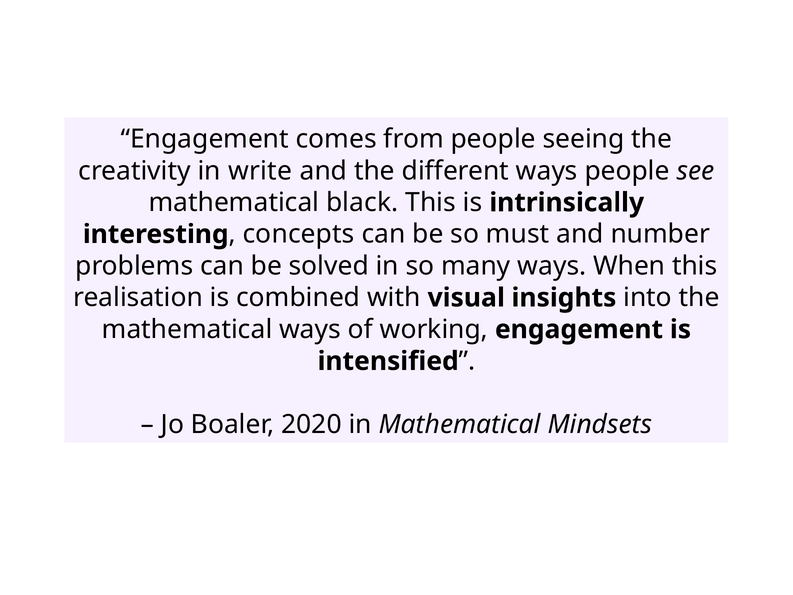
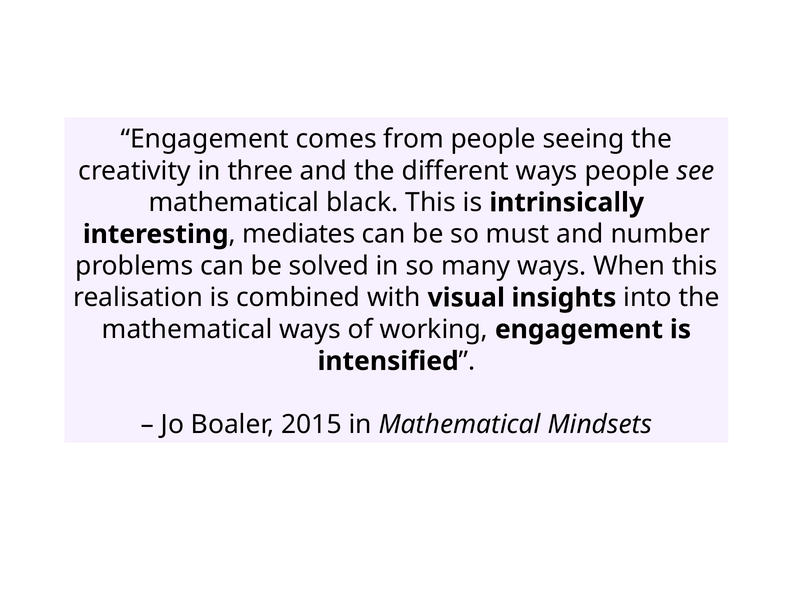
write: write -> three (260, 171)
concepts: concepts -> mediates (299, 234)
2020: 2020 -> 2015 (312, 424)
